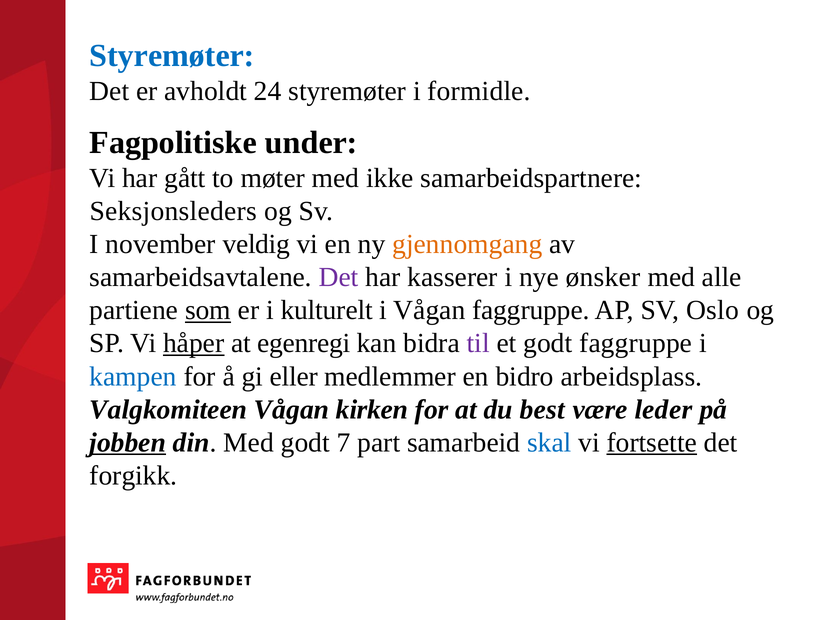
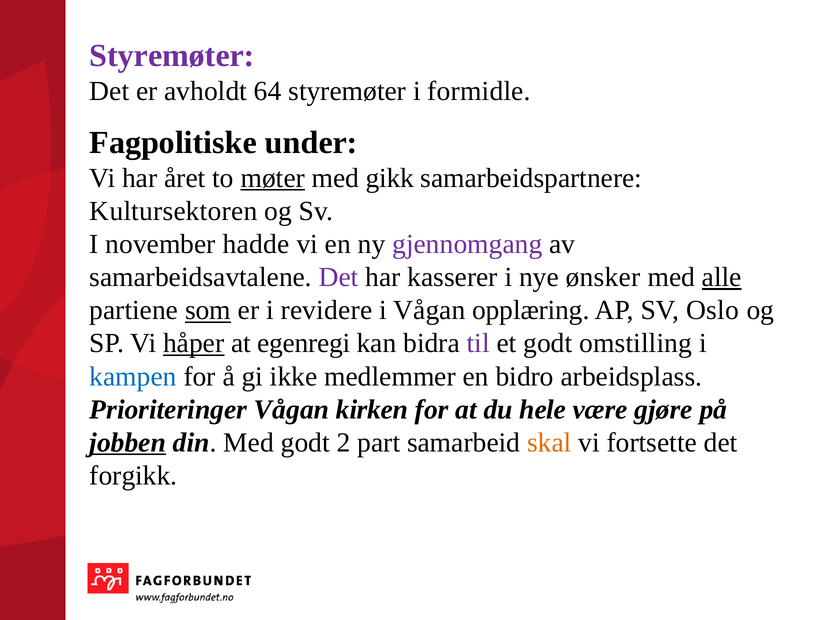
Styremøter colour: blue -> purple (172, 56)
24: 24 -> 64 (268, 91)
gått: gått -> året (185, 178)
møter underline: none -> present (273, 178)
ikke: ikke -> gikk (390, 178)
Seksjonsleders: Seksjonsleders -> Kultursektoren (173, 211)
veldig: veldig -> hadde (256, 244)
gjennomgang colour: orange -> purple (467, 244)
alle underline: none -> present (722, 277)
kulturelt: kulturelt -> revidere (326, 310)
Vågan faggruppe: faggruppe -> opplæring (531, 310)
godt faggruppe: faggruppe -> omstilling (636, 343)
eller: eller -> ikke (294, 377)
Valgkomiteen: Valgkomiteen -> Prioriteringer (168, 410)
best: best -> hele (543, 410)
leder: leder -> gjøre (664, 410)
7: 7 -> 2 (344, 443)
skal colour: blue -> orange (549, 443)
fortsette underline: present -> none (652, 443)
